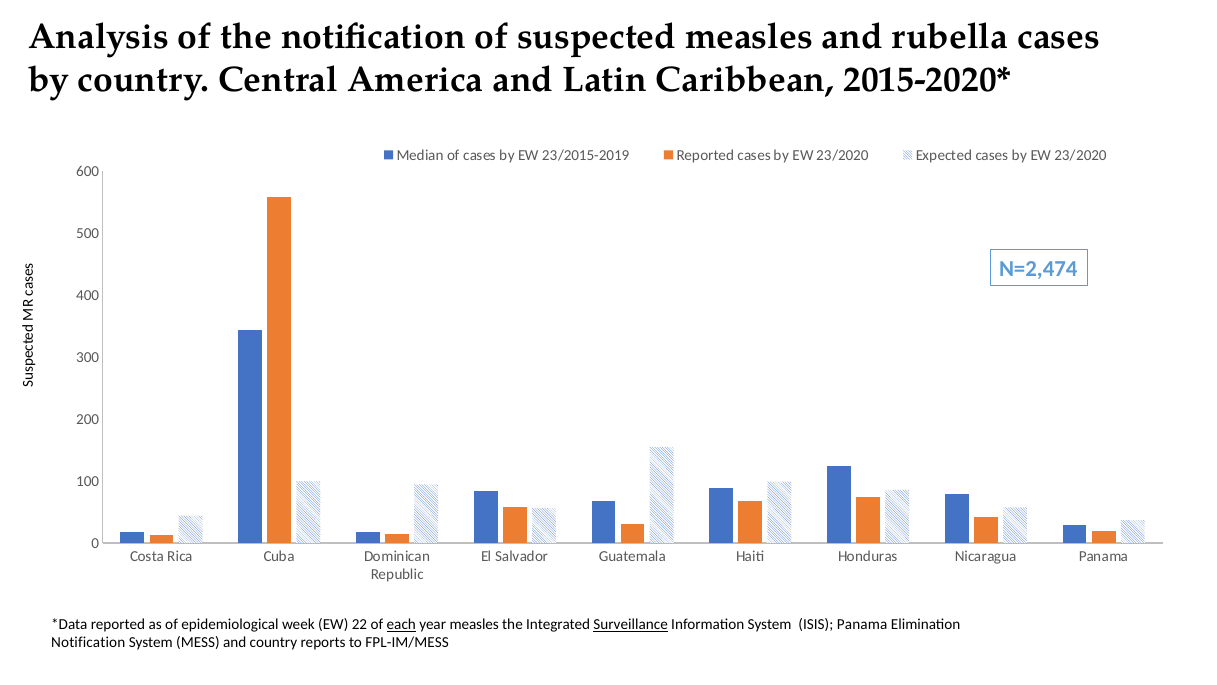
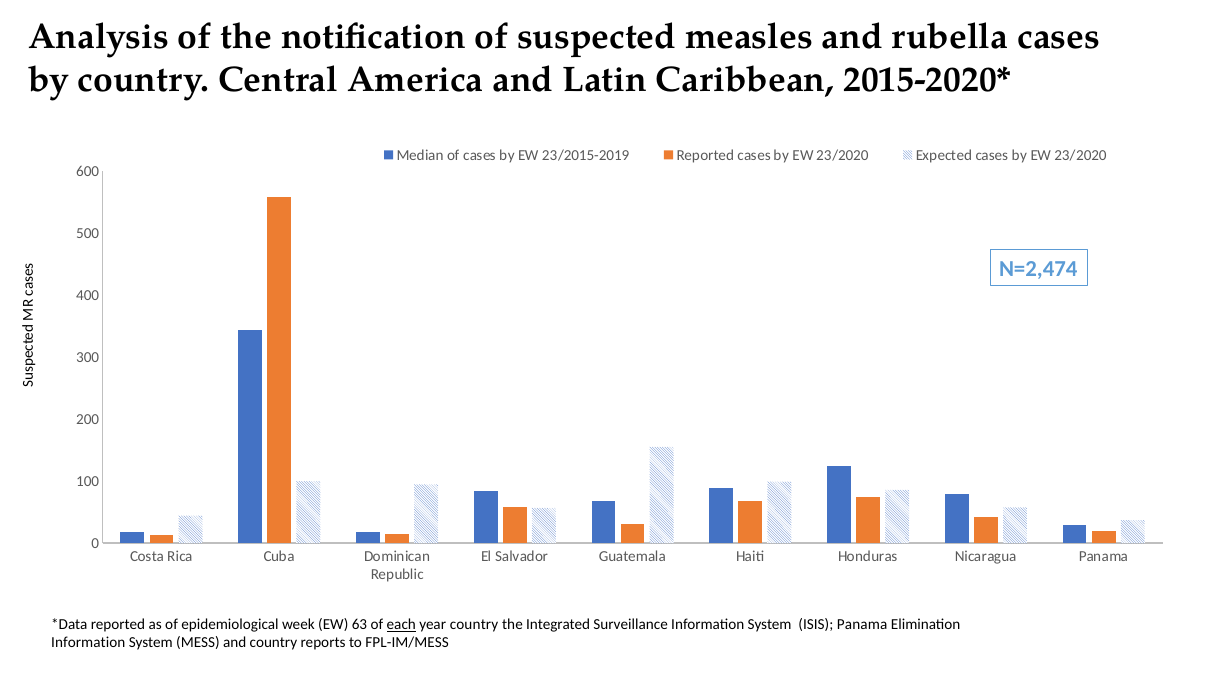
22: 22 -> 63 (359, 624)
year measles: measles -> country (474, 624)
Surveillance underline: present -> none (631, 624)
Notification: Notification -> Information (88, 642)
